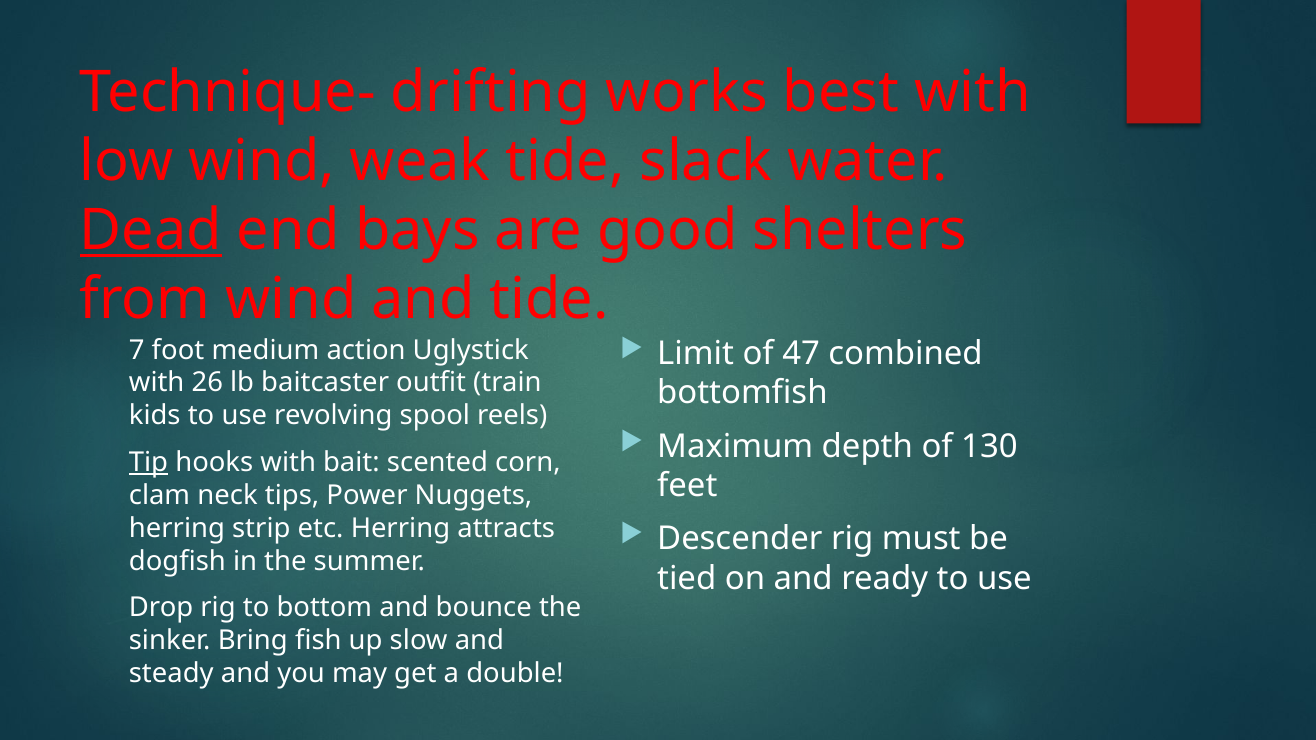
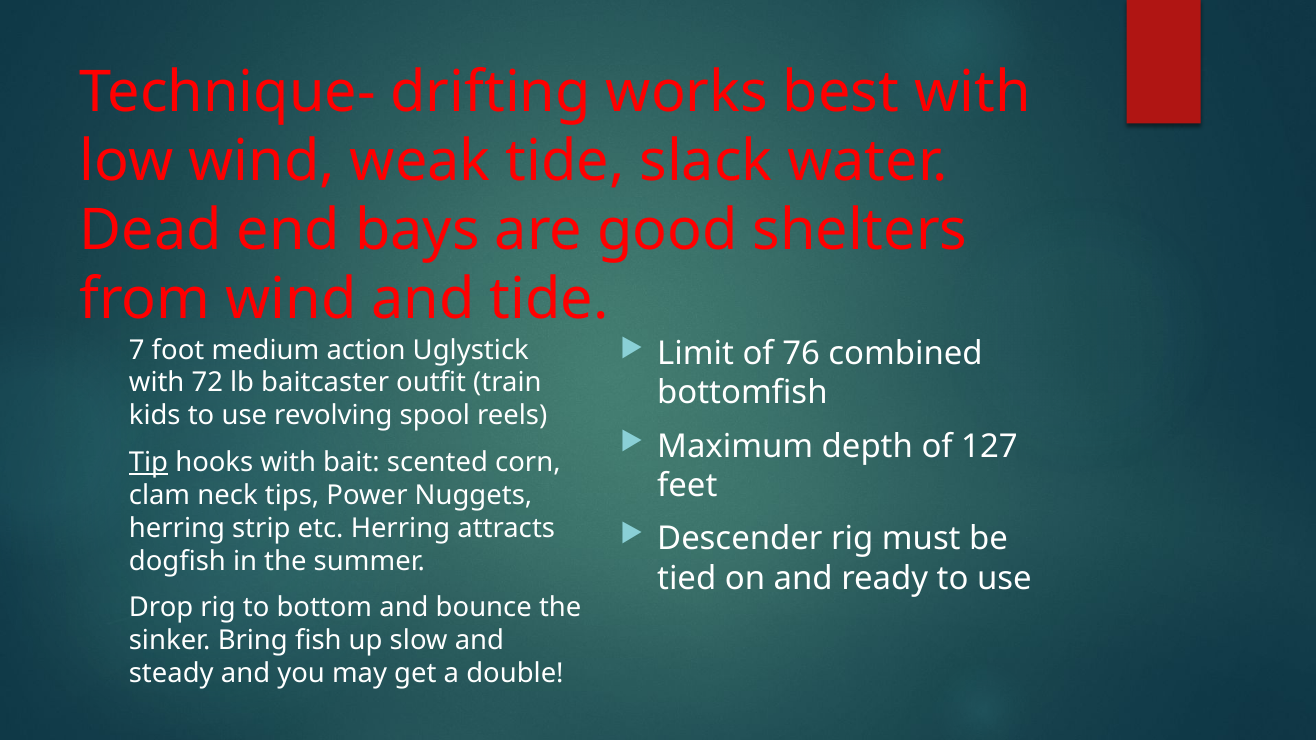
Dead underline: present -> none (151, 231)
47: 47 -> 76 (801, 354)
26: 26 -> 72 (207, 383)
130: 130 -> 127 (989, 446)
